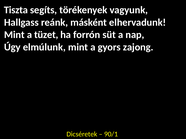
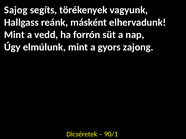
Tiszta: Tiszta -> Sajog (16, 10)
tüzet: tüzet -> vedd (46, 35)
